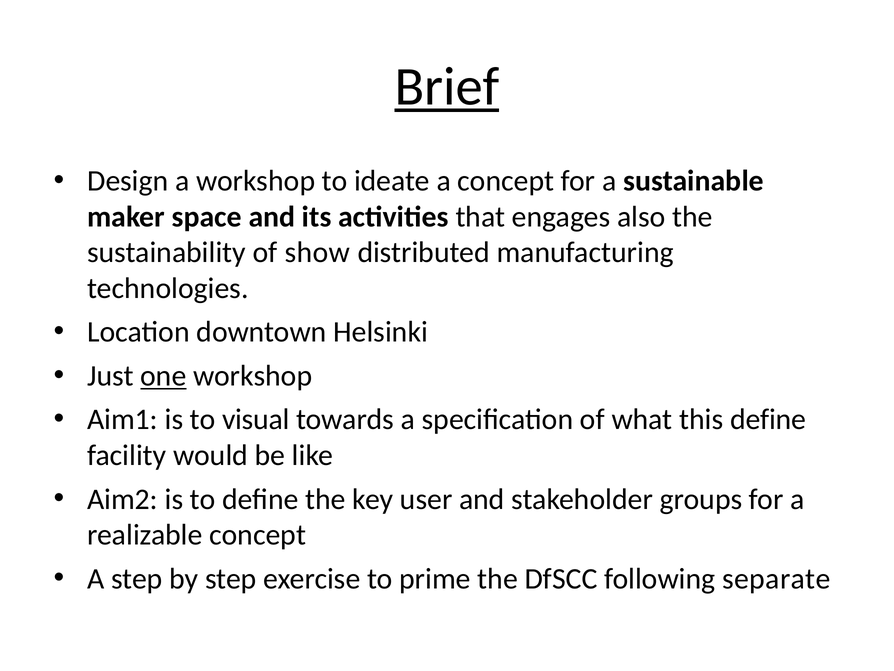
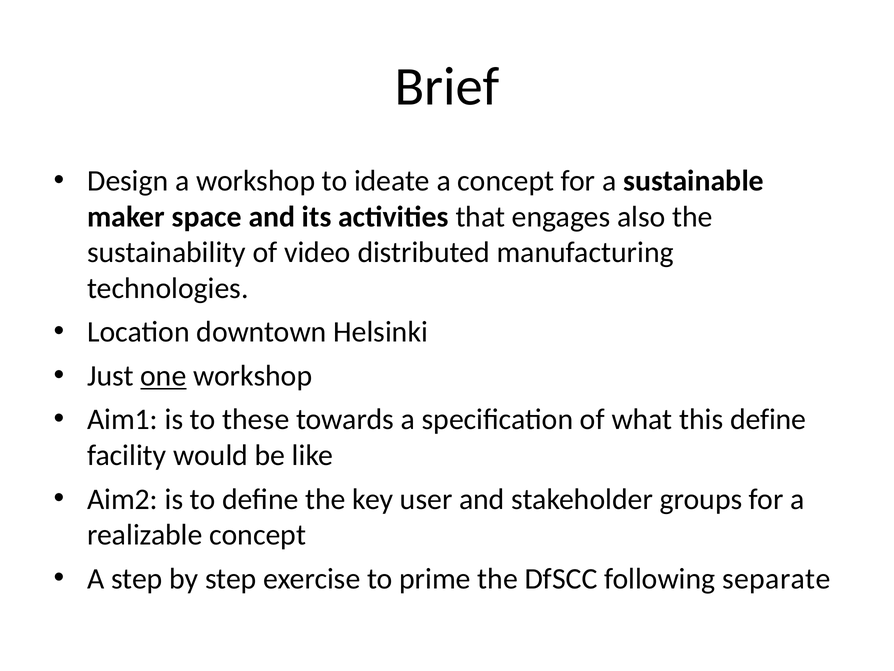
Brief underline: present -> none (447, 87)
show: show -> video (317, 252)
visual: visual -> these (256, 419)
